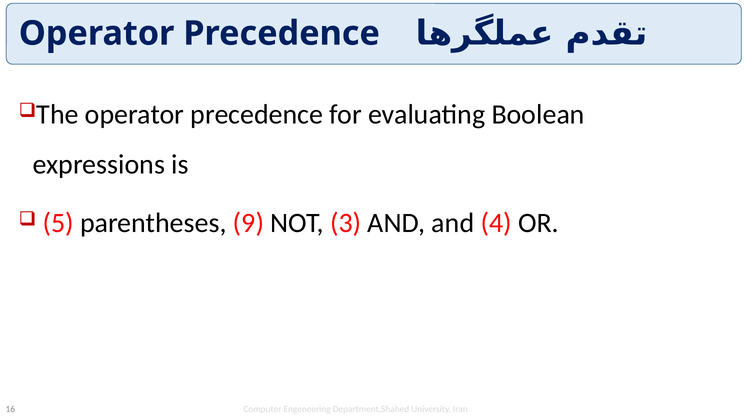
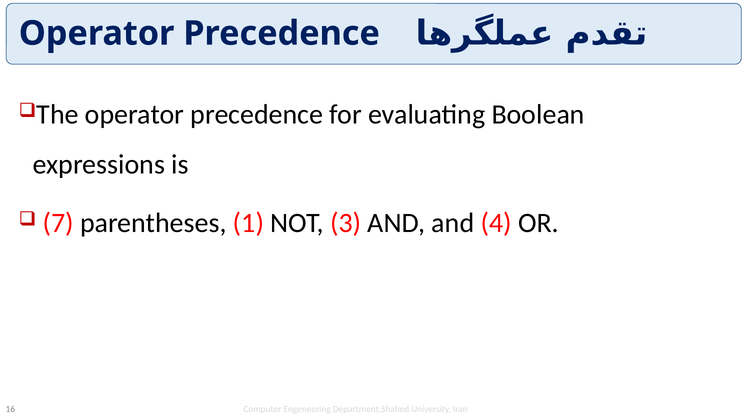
5: 5 -> 7 (58, 223)
9: 9 -> 1 (248, 223)
